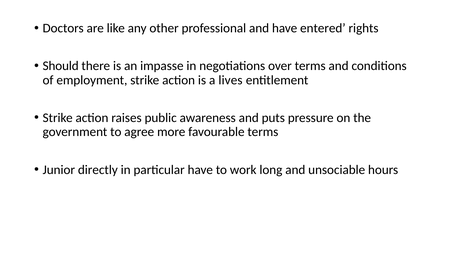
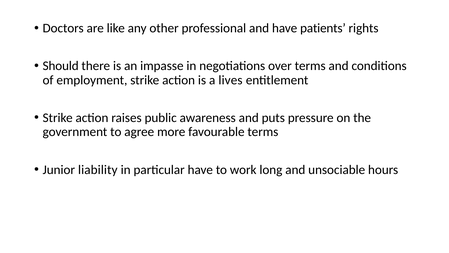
entered: entered -> patients (323, 28)
directly: directly -> liability (98, 169)
